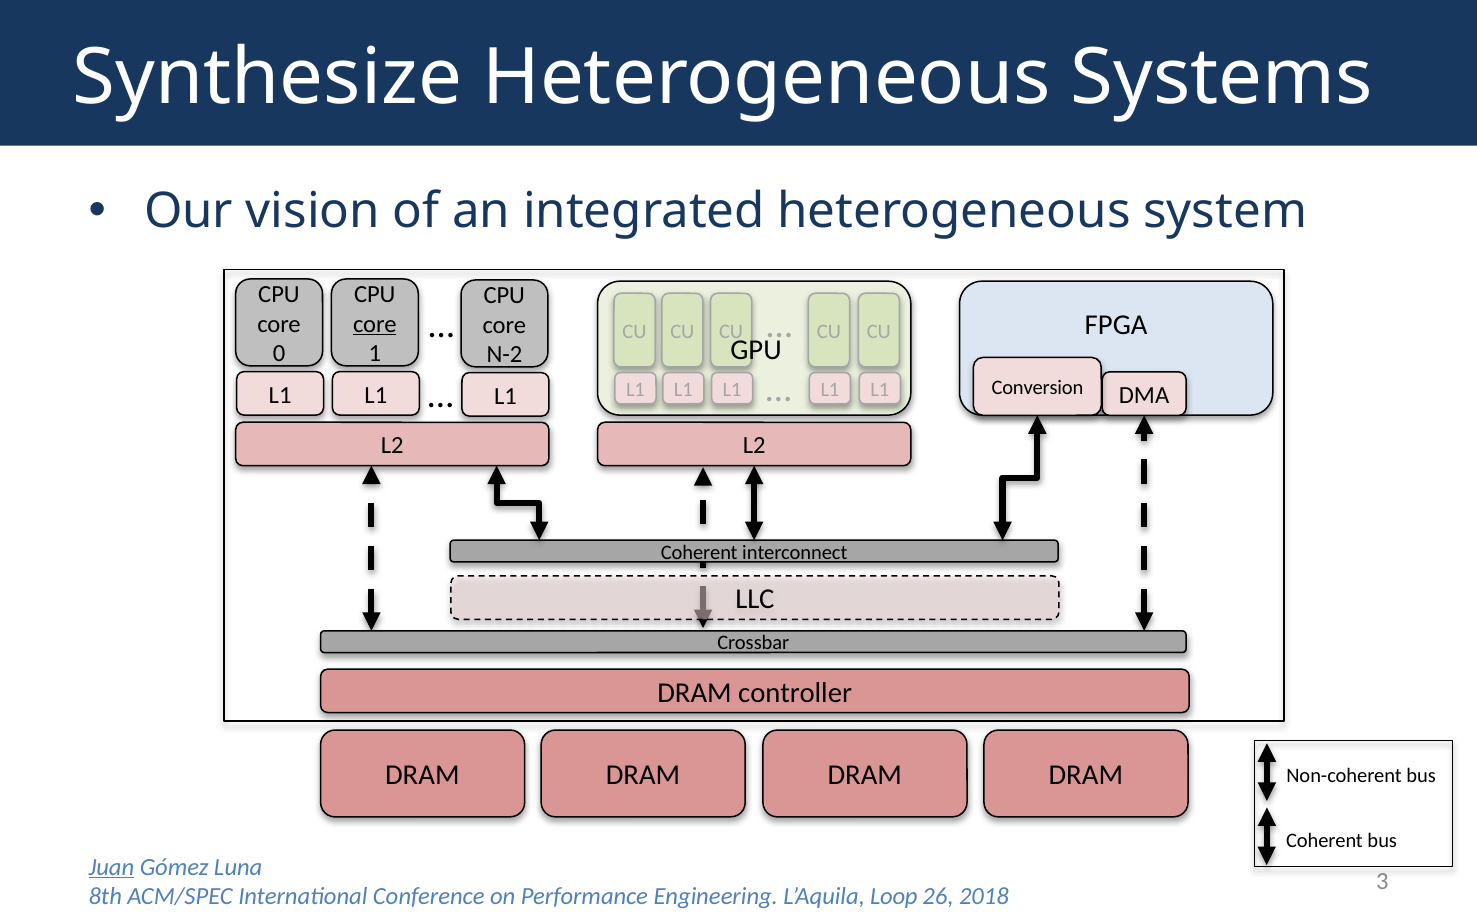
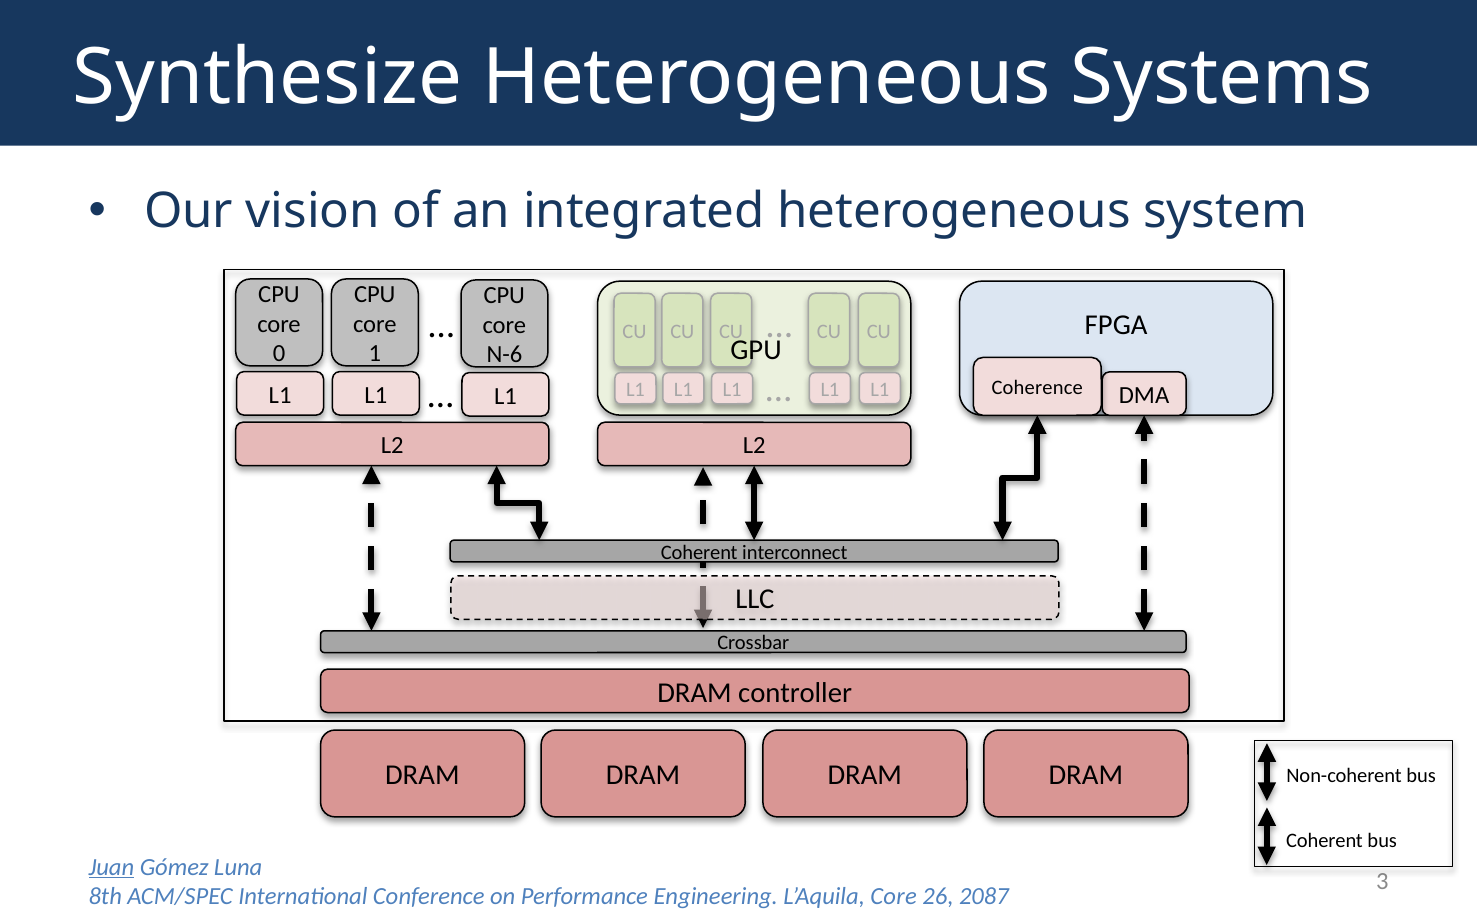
core underline: present -> none (375, 324)
N-2: N-2 -> N-6 (504, 355)
Conversion: Conversion -> Coherence (1037, 388)
L’Aquila Loop: Loop -> Core (894, 897)
2018: 2018 -> 2087 (984, 897)
